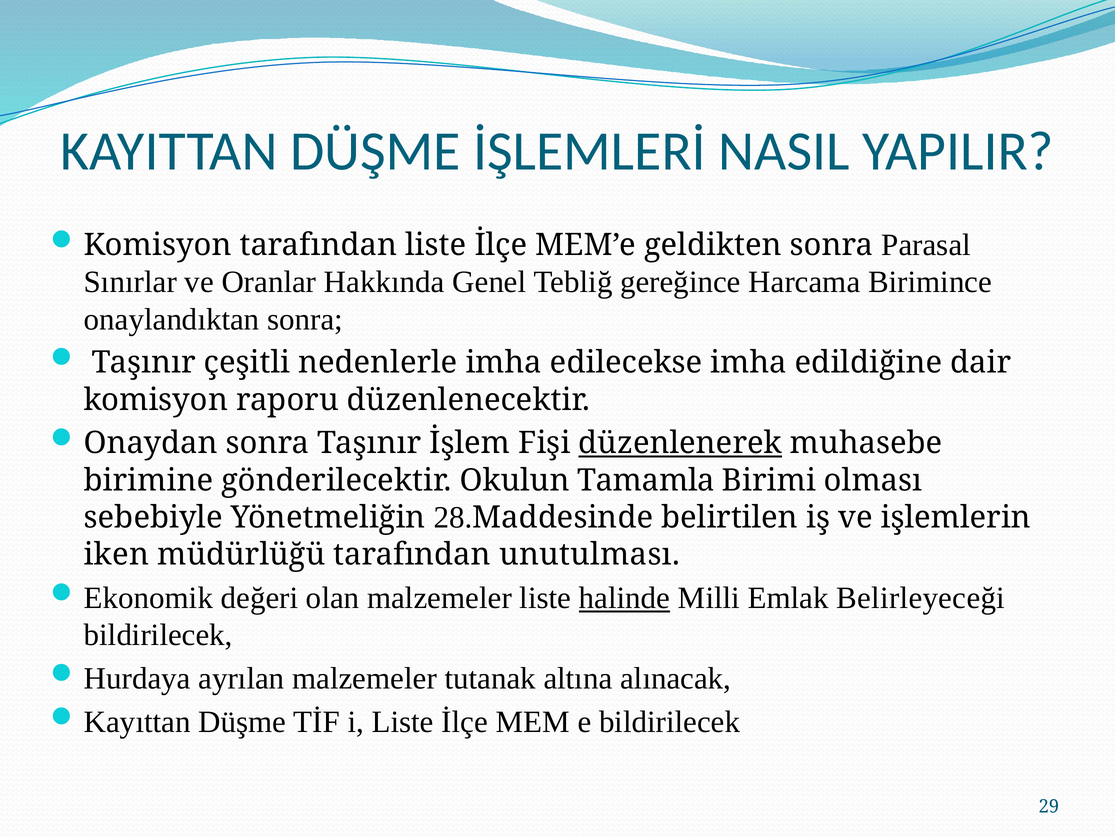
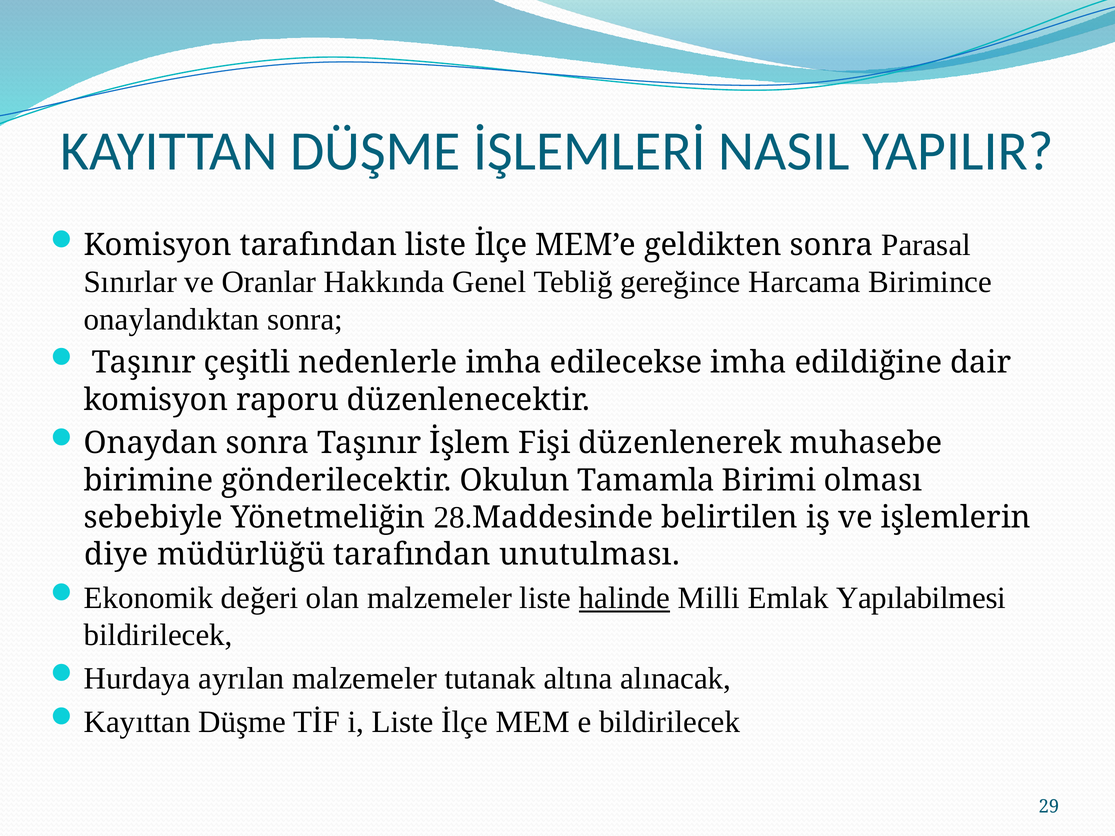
düzenlenerek underline: present -> none (680, 443)
iken: iken -> diye (116, 555)
Belirleyeceği: Belirleyeceği -> Yapılabilmesi (921, 598)
